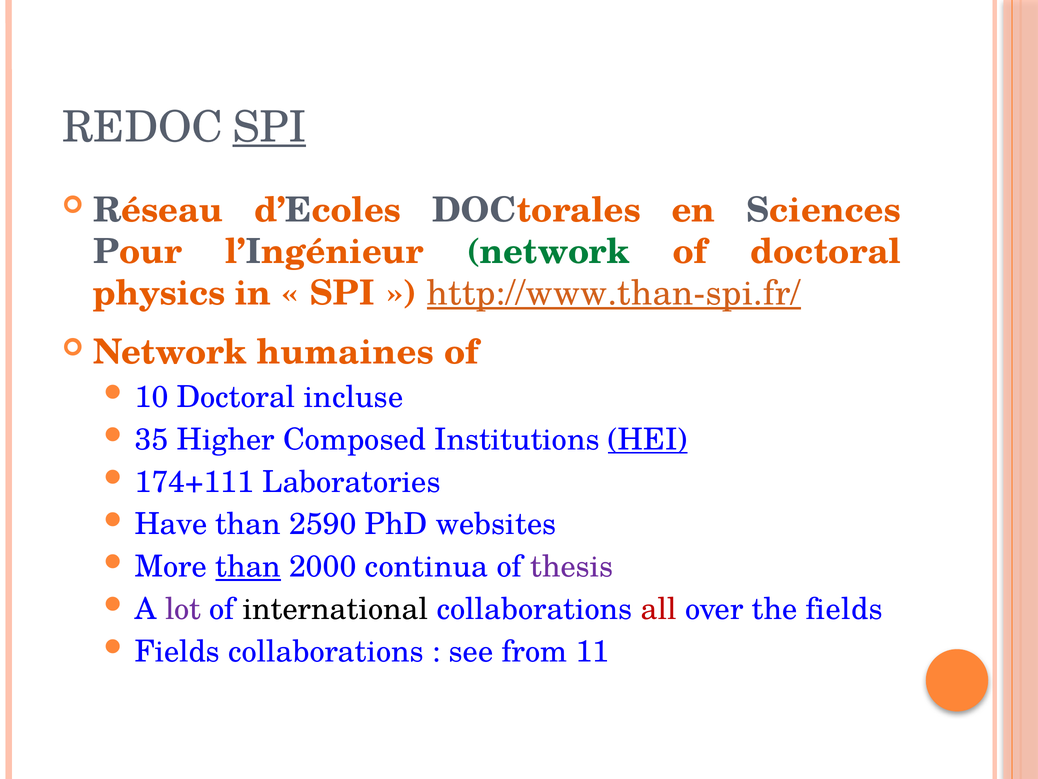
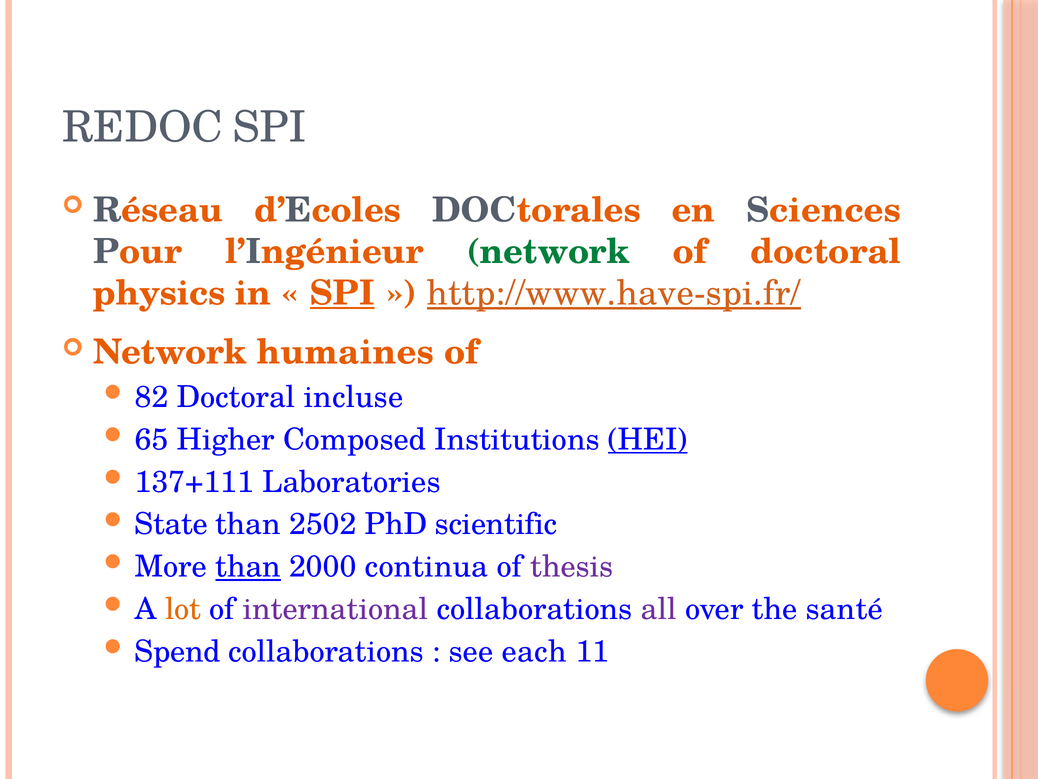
SPI underline: present -> none (269, 127)
SPI underline: none -> present (342, 293)
http://www.than-spi.fr/: http://www.than-spi.fr/ -> http://www.have-spi.fr/ (614, 293)
10: 10 -> 82 (152, 397)
35: 35 -> 65 (152, 439)
174+111: 174+111 -> 137+111 (194, 482)
Have: Have -> State (171, 524)
2590: 2590 -> 2502 (323, 524)
websites: websites -> scientific (496, 524)
lot colour: purple -> orange (183, 609)
international colour: black -> purple (336, 609)
all colour: red -> purple (659, 609)
the fields: fields -> santé (844, 609)
Fields: Fields -> Spend (177, 651)
from: from -> each (534, 651)
